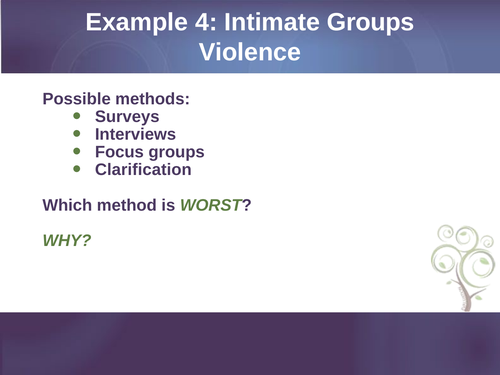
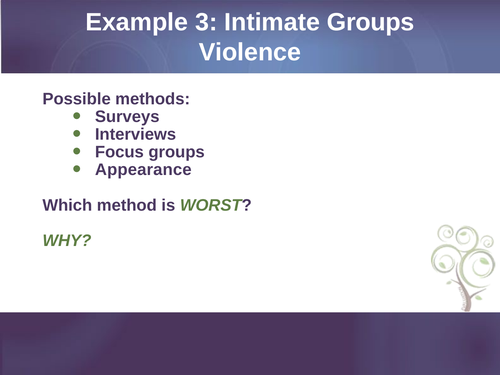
4: 4 -> 3 (206, 22)
Clarification: Clarification -> Appearance (143, 170)
